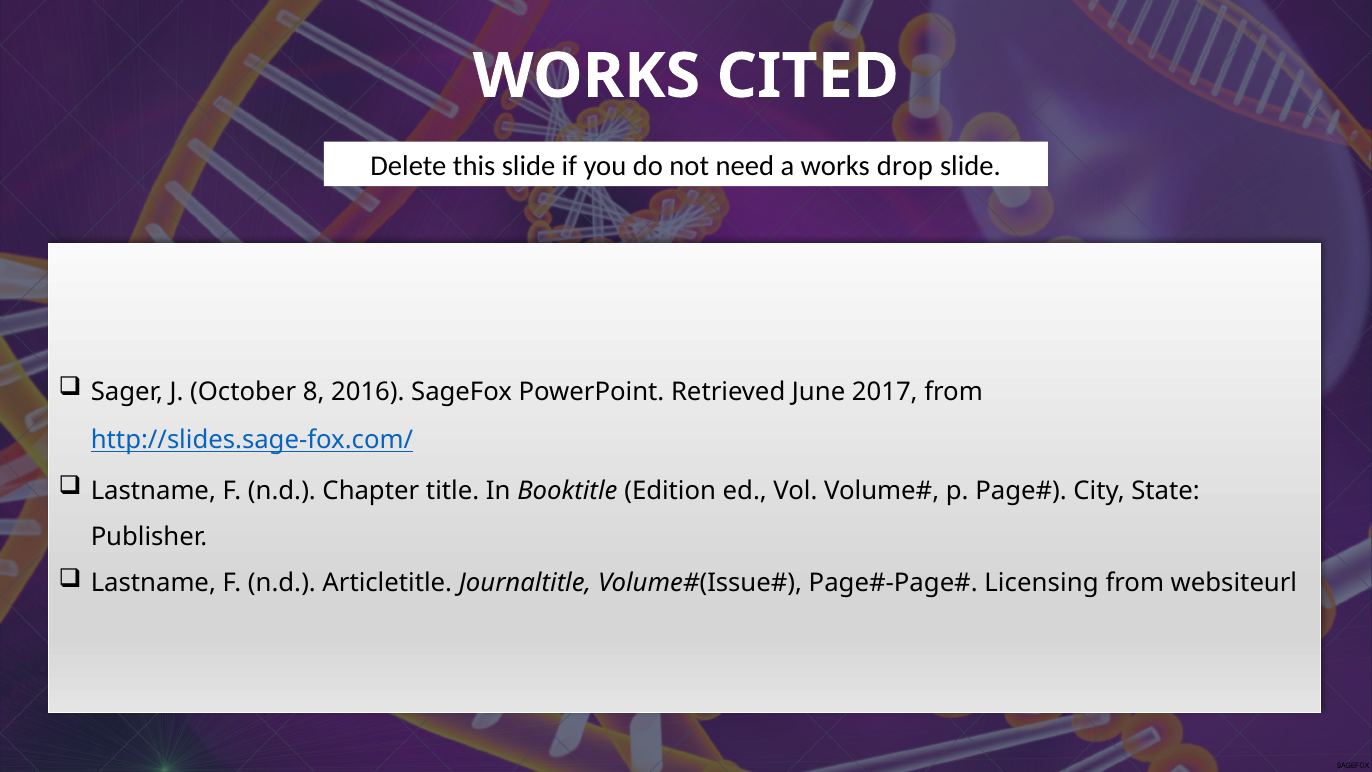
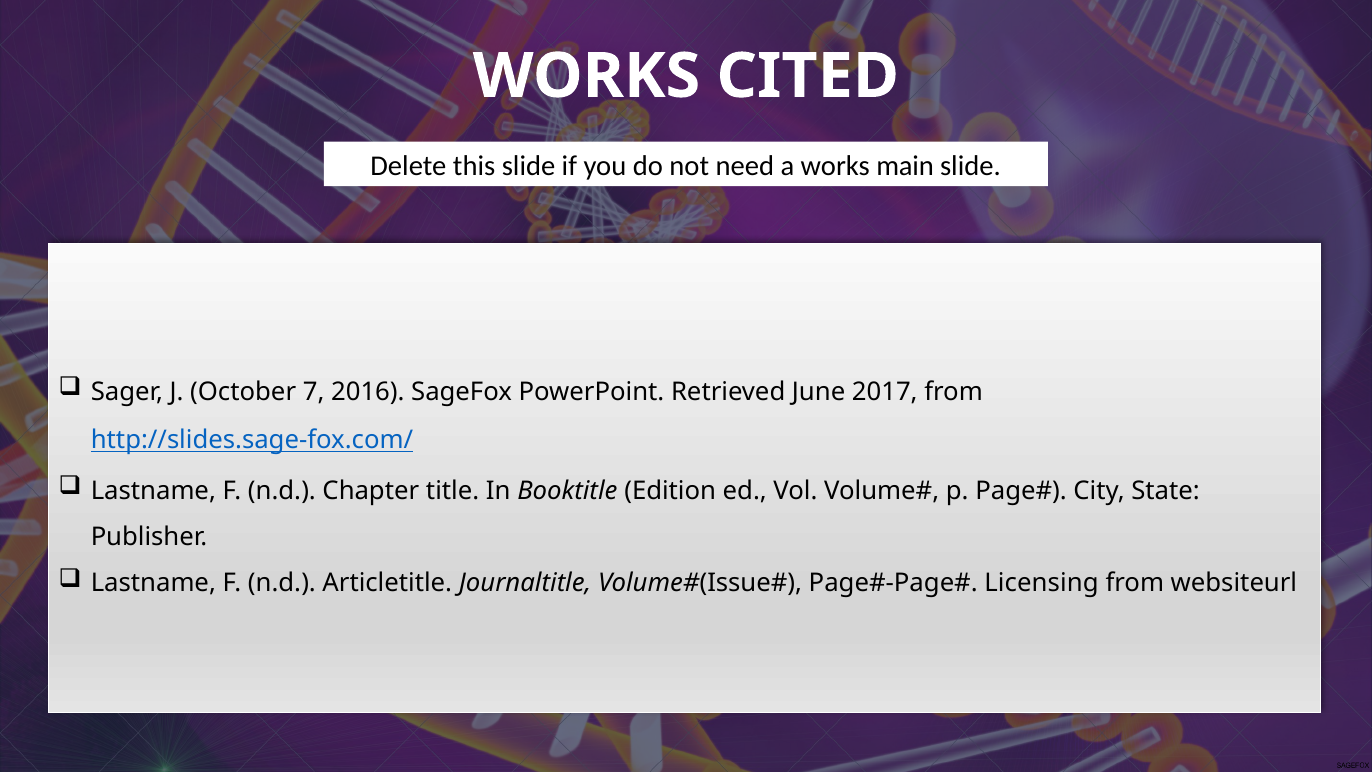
drop: drop -> main (905, 166)
8: 8 -> 7 (314, 392)
